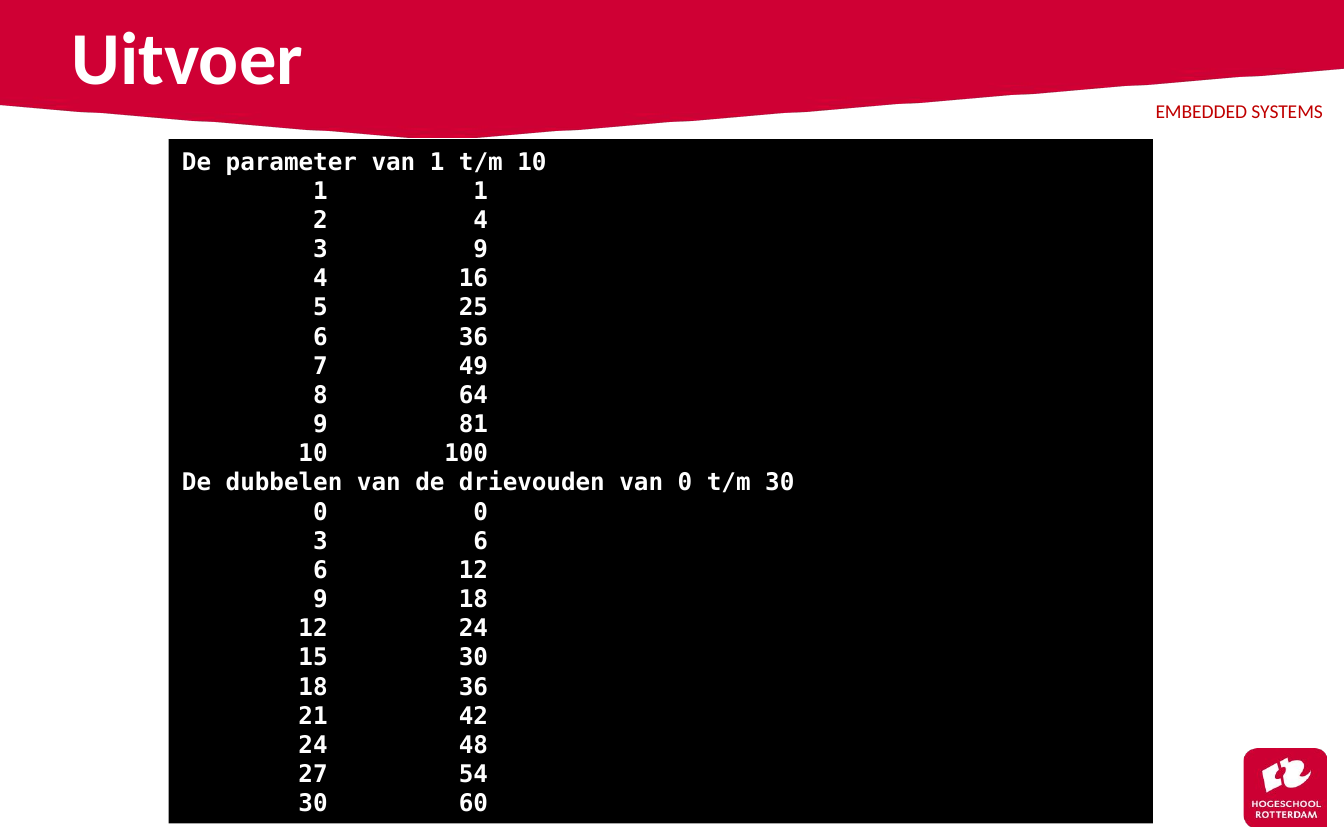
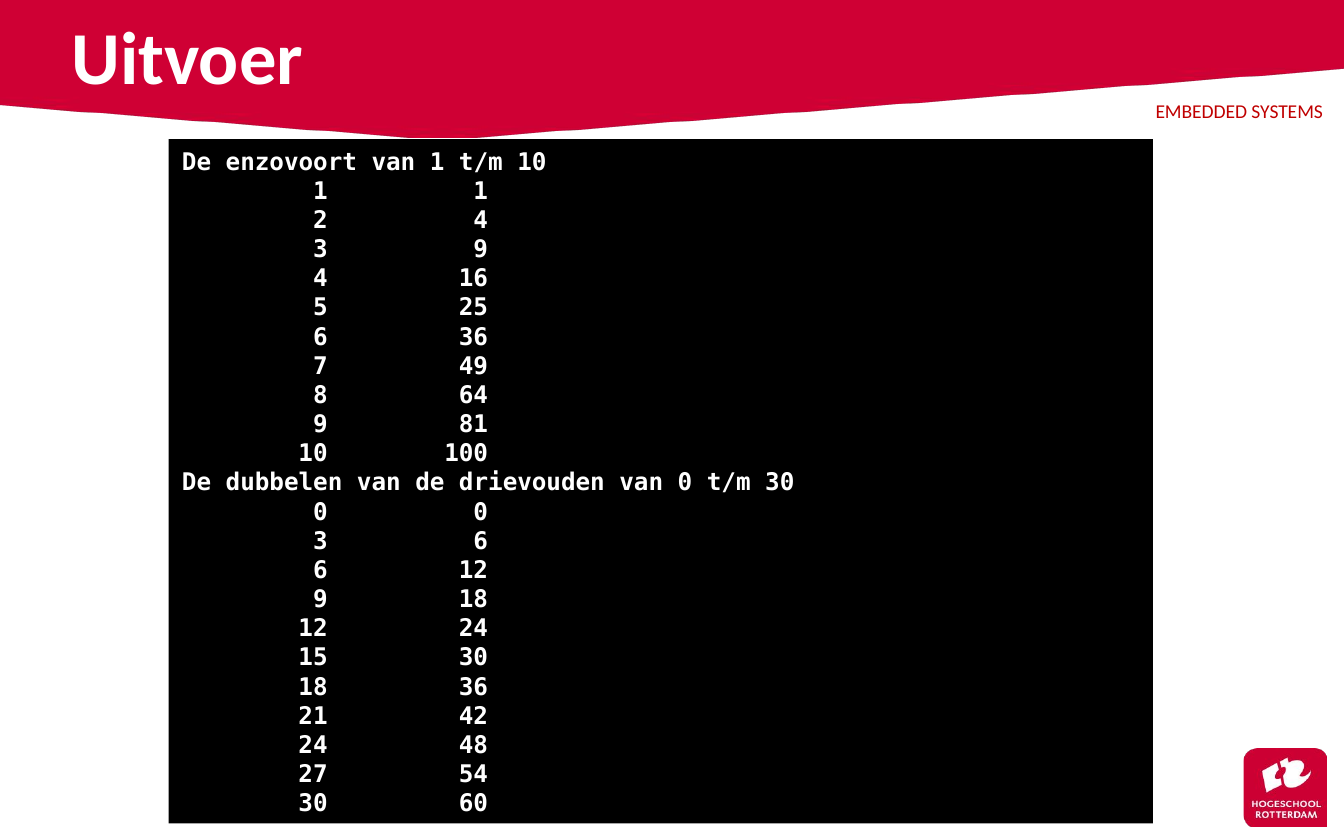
parameter: parameter -> enzovoort (291, 162)
